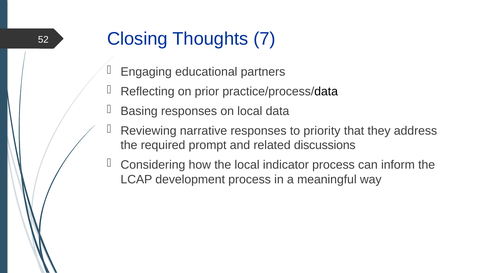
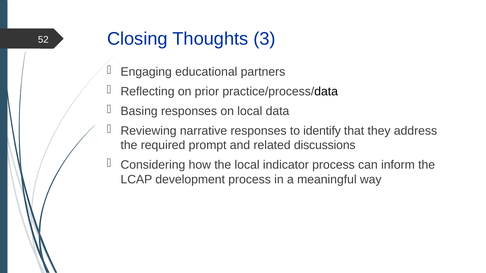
7: 7 -> 3 (265, 39)
priority: priority -> identify (322, 131)
